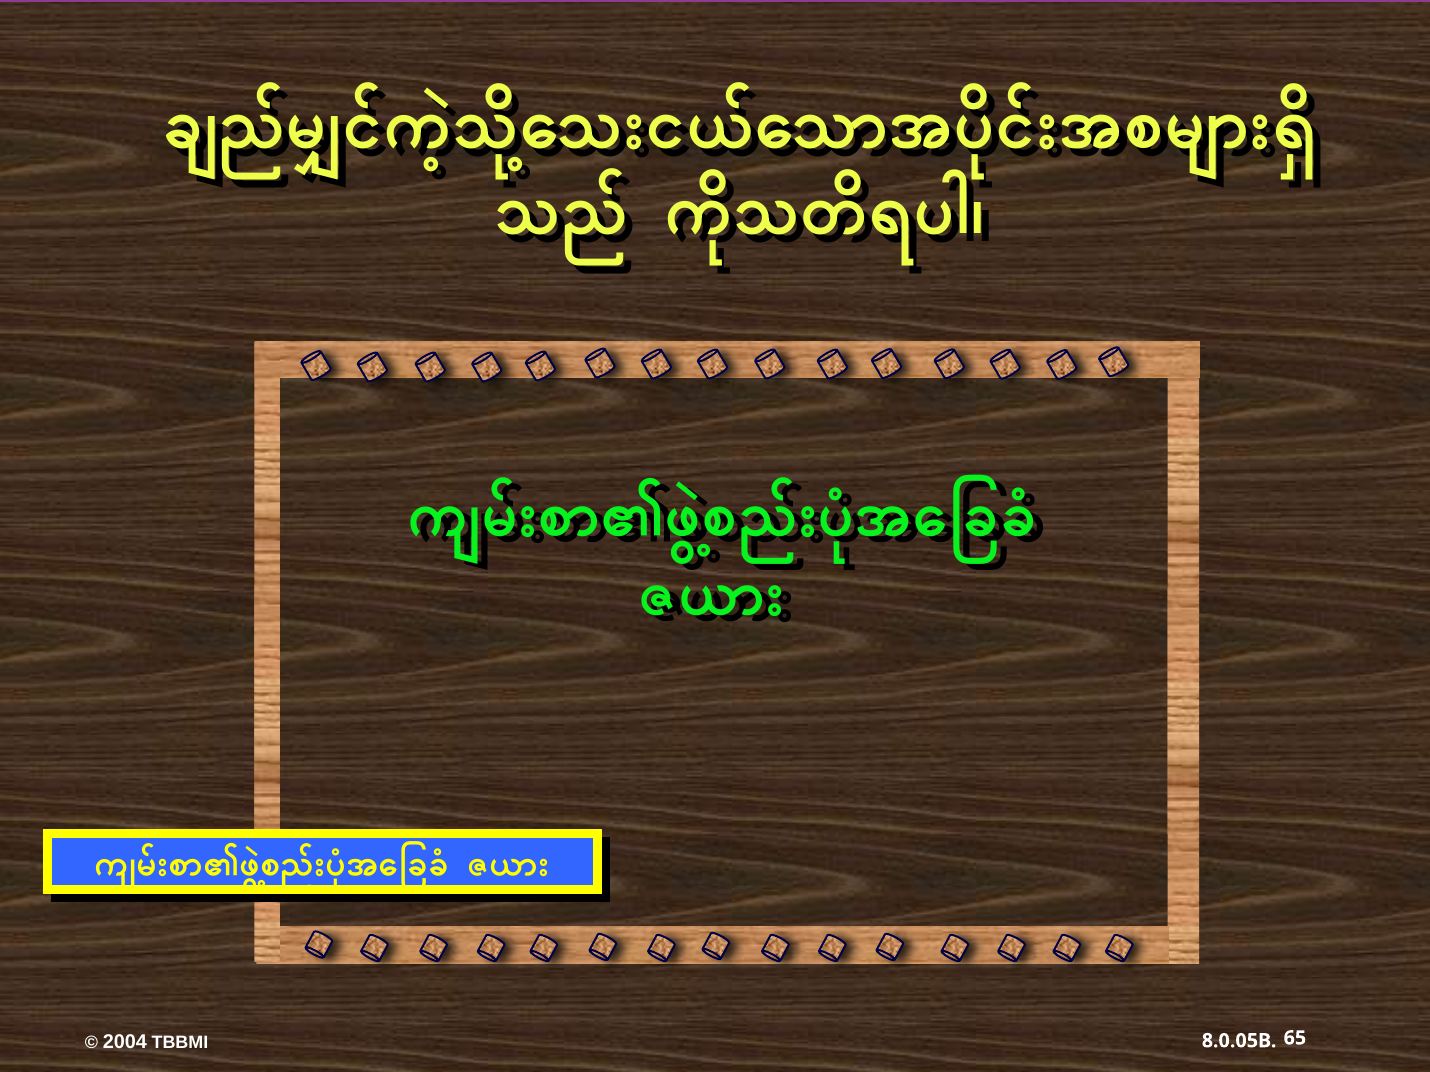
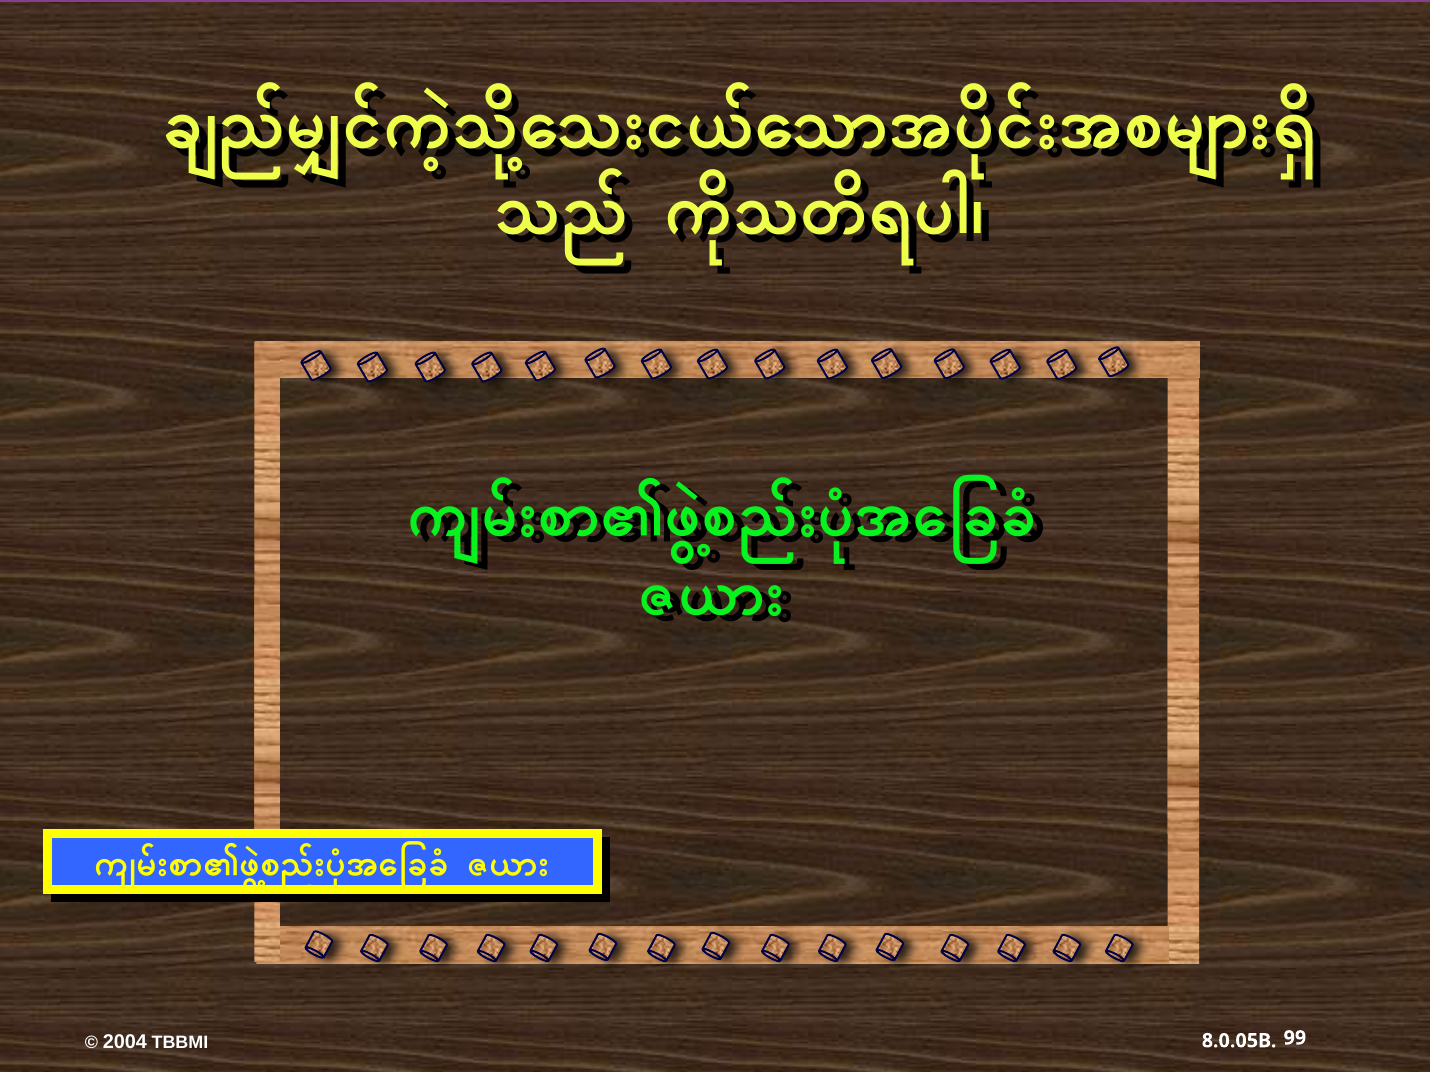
65: 65 -> 99 (1295, 1038)
